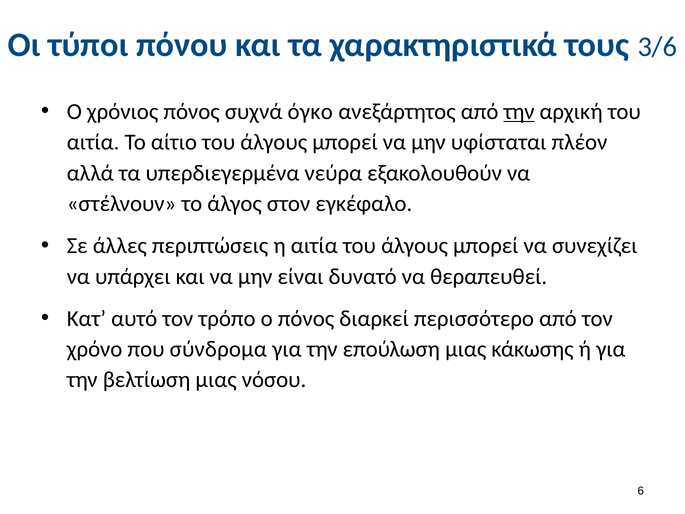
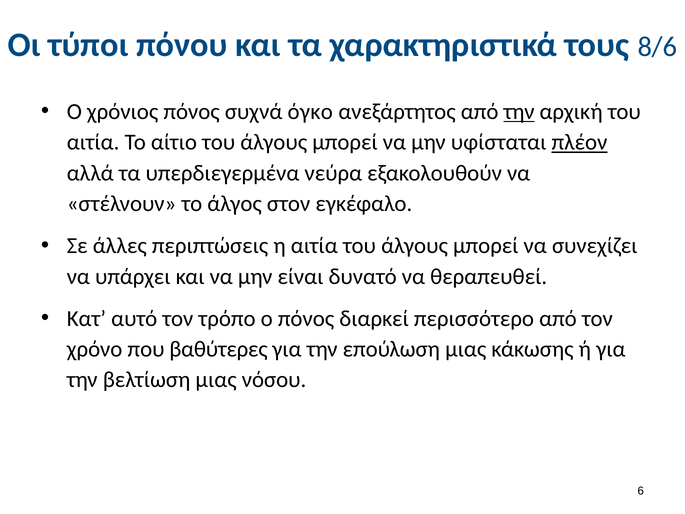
3/6: 3/6 -> 8/6 (657, 47)
πλέον underline: none -> present (579, 142)
σύνδρομα: σύνδρομα -> βαθύτερες (218, 349)
